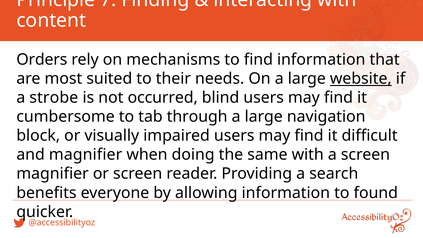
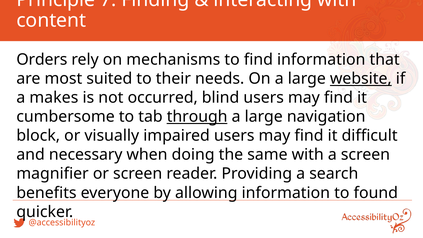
strobe: strobe -> makes (54, 98)
through underline: none -> present (197, 117)
and magnifier: magnifier -> necessary (86, 155)
